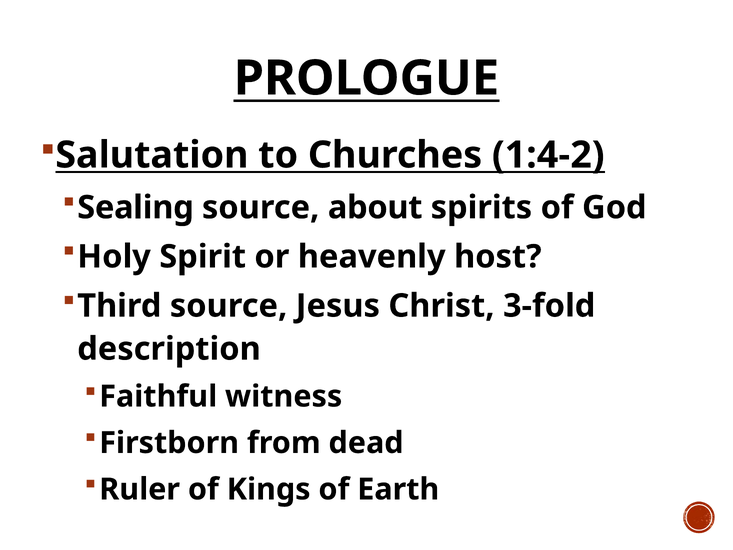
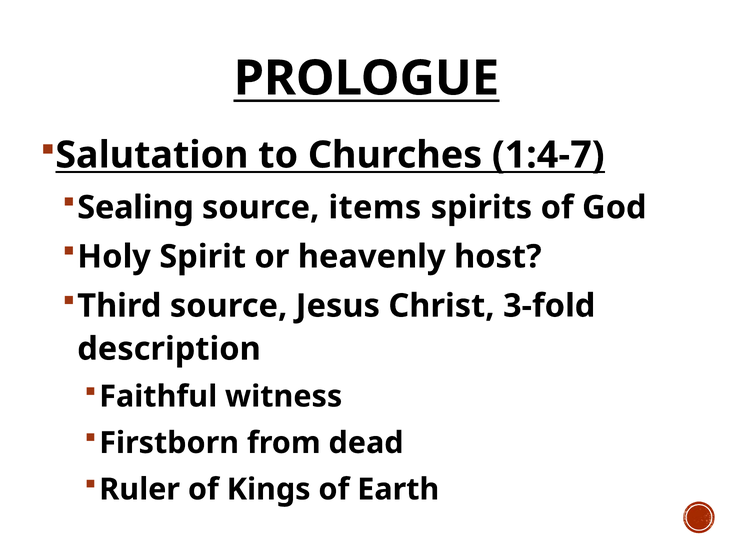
1:4-2: 1:4-2 -> 1:4-7 (548, 155)
about: about -> items (375, 207)
